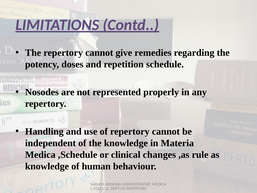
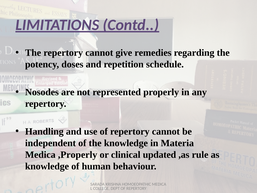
,Schedule: ,Schedule -> ,Properly (78, 154)
changes: changes -> updated (159, 154)
